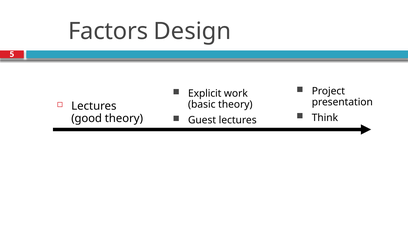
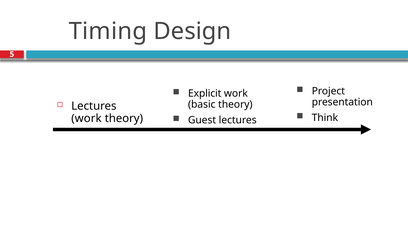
Factors: Factors -> Timing (108, 31)
good: good -> work (86, 118)
